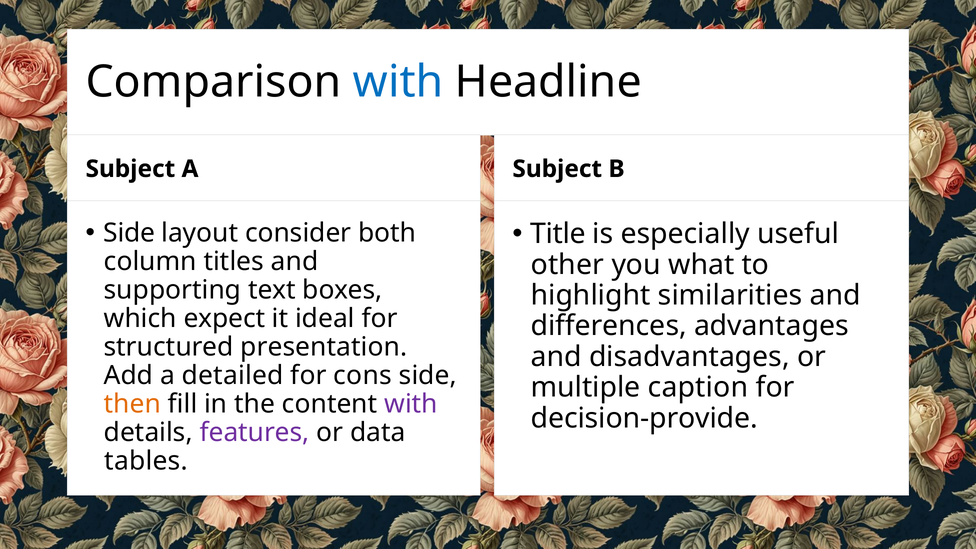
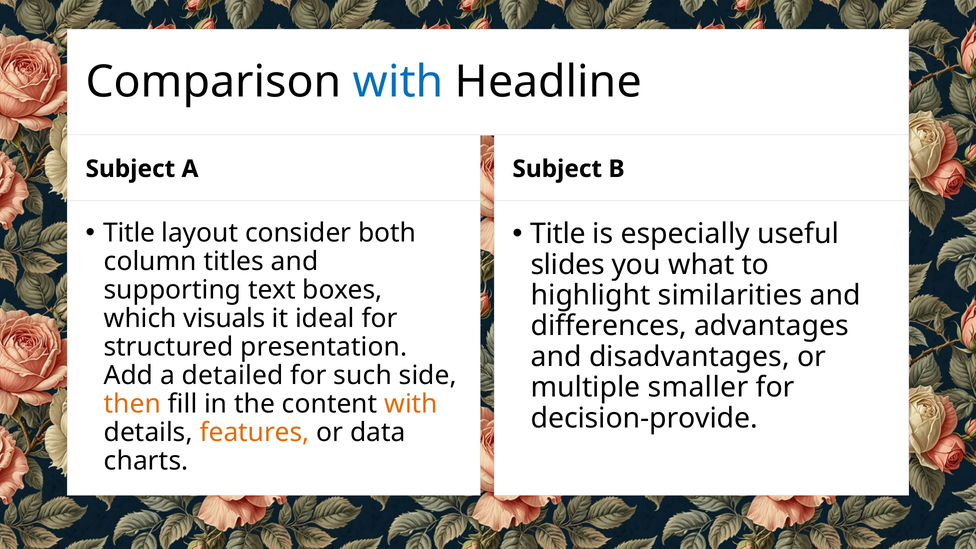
Side: Side -> Title (129, 233)
other: other -> slides (568, 265)
expect: expect -> visuals (224, 319)
cons: cons -> such (363, 376)
caption: caption -> smaller (698, 387)
with colour: purple -> orange (411, 404)
features colour: purple -> orange (255, 433)
tables: tables -> charts (146, 461)
